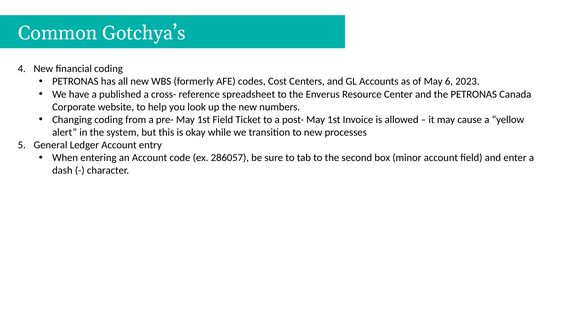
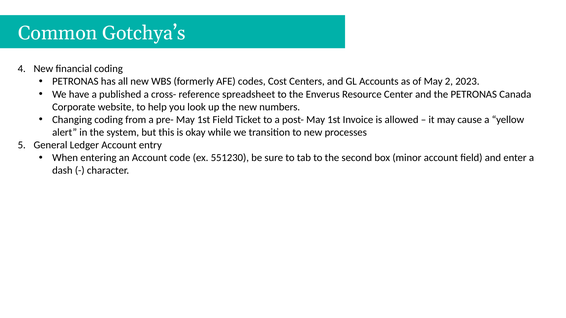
6: 6 -> 2 (449, 82)
286057: 286057 -> 551230 (230, 158)
